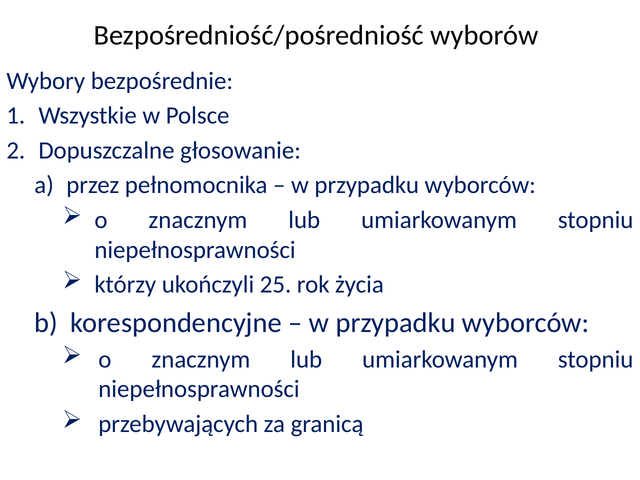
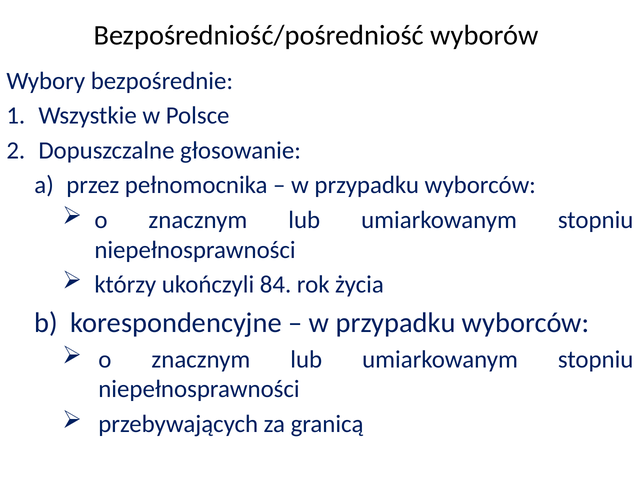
25: 25 -> 84 (276, 285)
